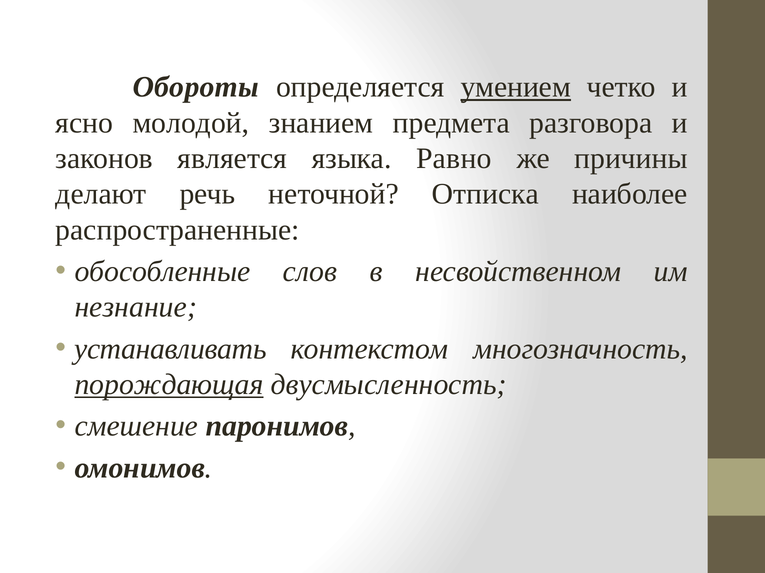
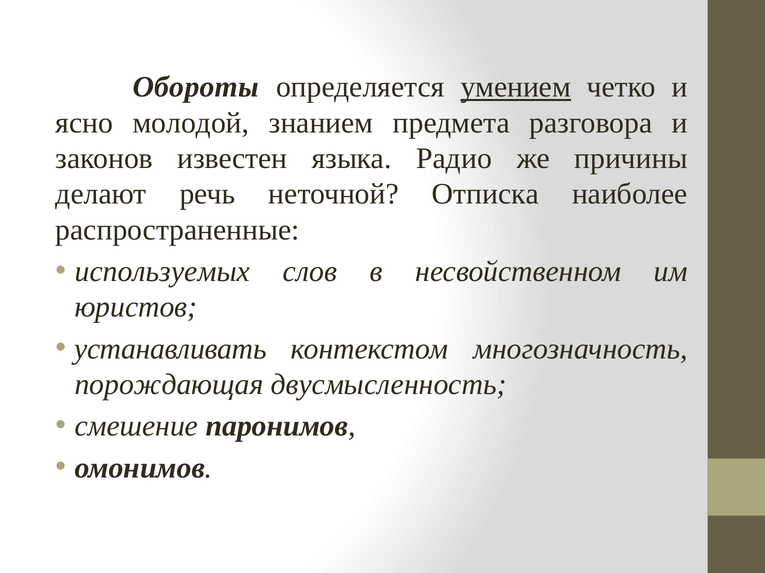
является: является -> известен (232, 159)
Равно: Равно -> Радио (454, 159)
обособленные: обособленные -> используемых (162, 272)
незнание: незнание -> юристов (136, 308)
порождающая underline: present -> none (169, 385)
